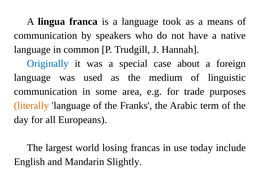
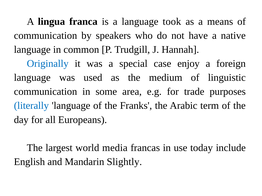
about: about -> enjoy (188, 64)
literally colour: orange -> blue (31, 106)
losing: losing -> media (115, 148)
